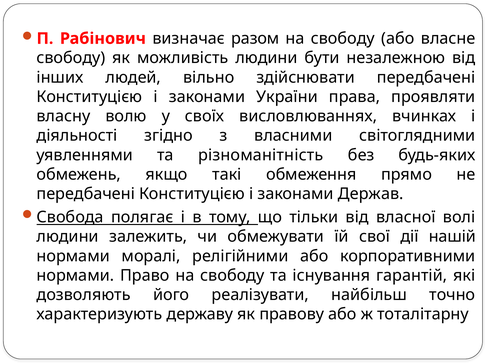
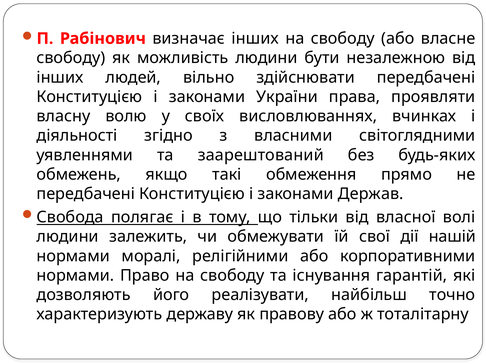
визначає разом: разом -> інших (255, 39)
різноманітність: різноманітність -> заарештований (261, 155)
